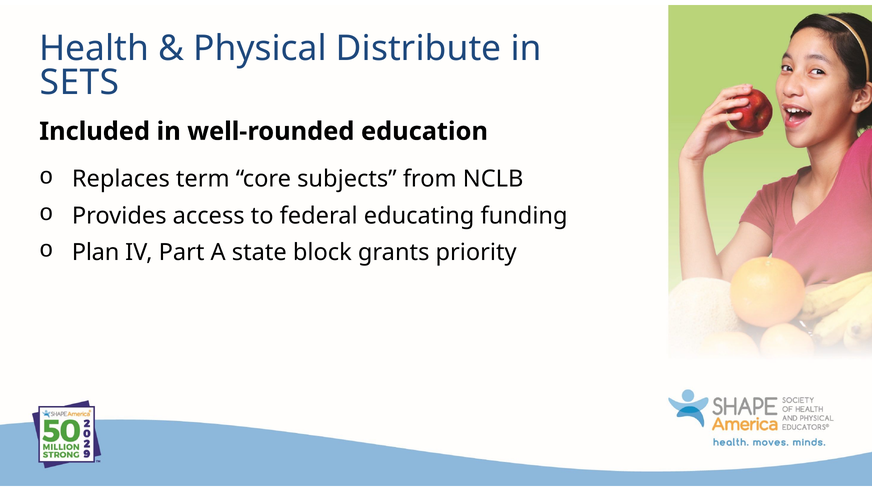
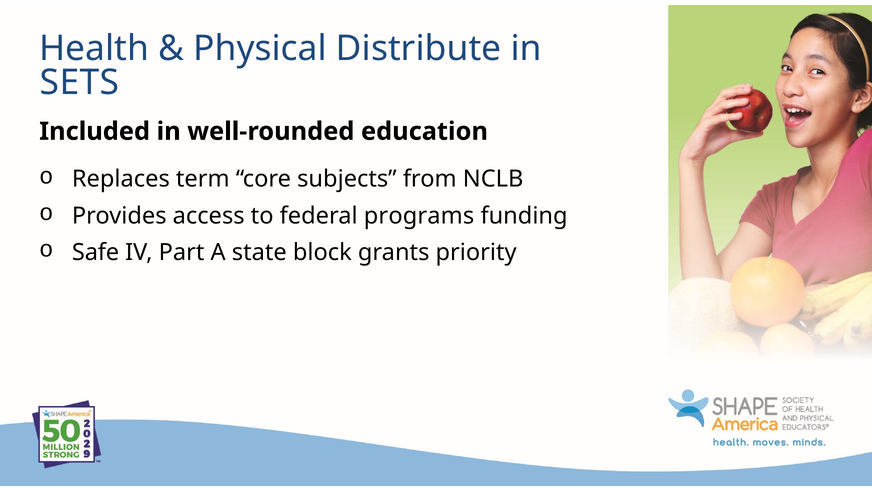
educating: educating -> programs (419, 216)
Plan: Plan -> Safe (96, 252)
